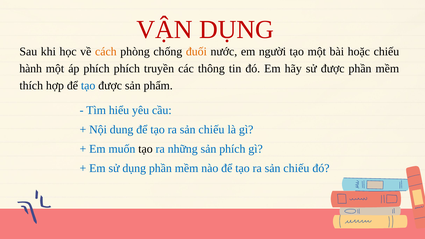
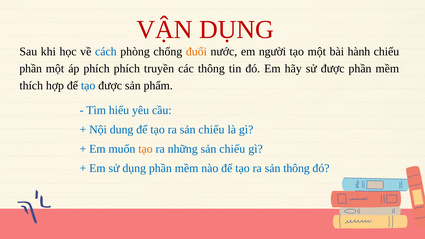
cách colour: orange -> blue (106, 52)
hoặc: hoặc -> hành (359, 52)
hành: hành -> phần (31, 69)
tạo colour: black -> orange (146, 149)
những sản phích: phích -> chiếu (232, 149)
chiếu: chiếu -> thông (297, 168)
